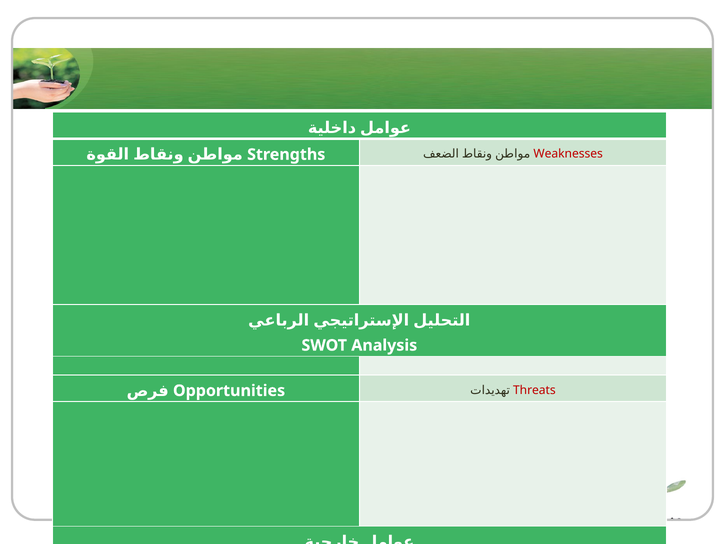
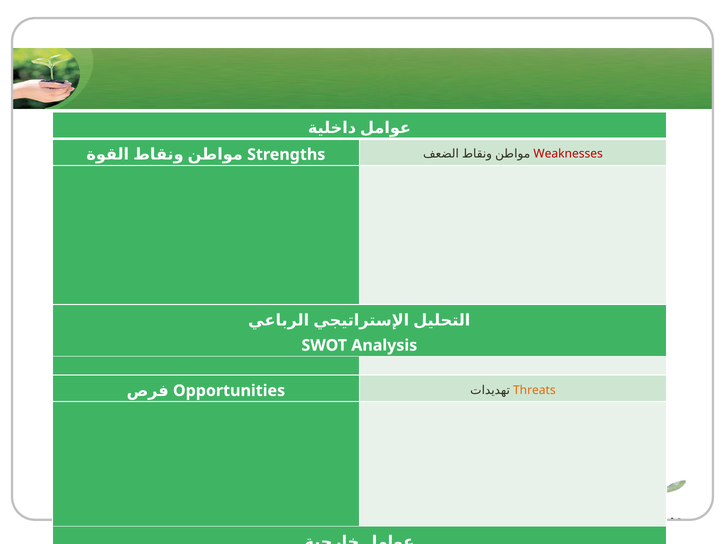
Threats colour: red -> orange (534, 390)
